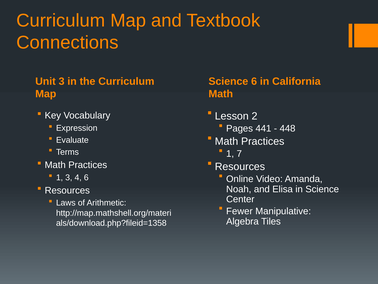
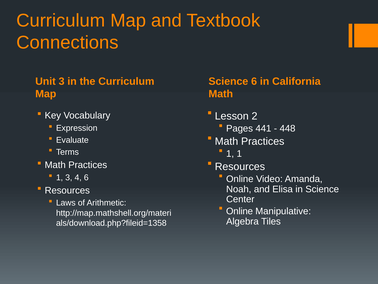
1 7: 7 -> 1 (239, 153)
Fewer: Fewer -> Online (240, 211)
